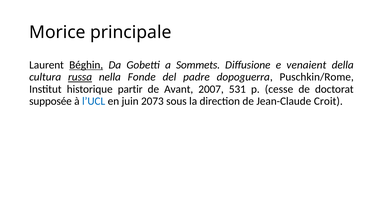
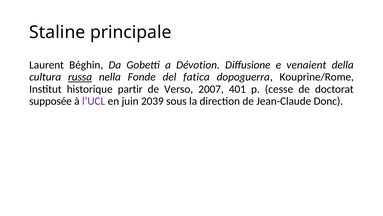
Morice: Morice -> Staline (57, 32)
Béghin underline: present -> none (86, 65)
Sommets: Sommets -> Dévotion (198, 65)
padre: padre -> fatica (196, 77)
Puschkin/Rome: Puschkin/Rome -> Kouprine/Rome (317, 77)
Avant: Avant -> Verso (179, 89)
531: 531 -> 401 (237, 89)
l’UCL colour: blue -> purple (94, 101)
2073: 2073 -> 2039 (152, 101)
Croit: Croit -> Donc (328, 101)
